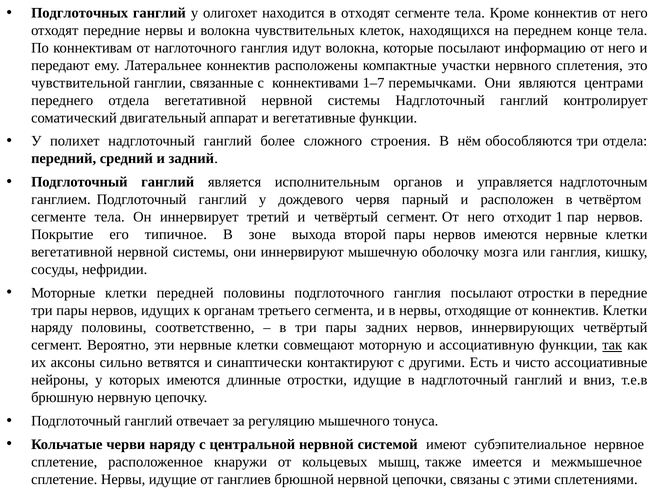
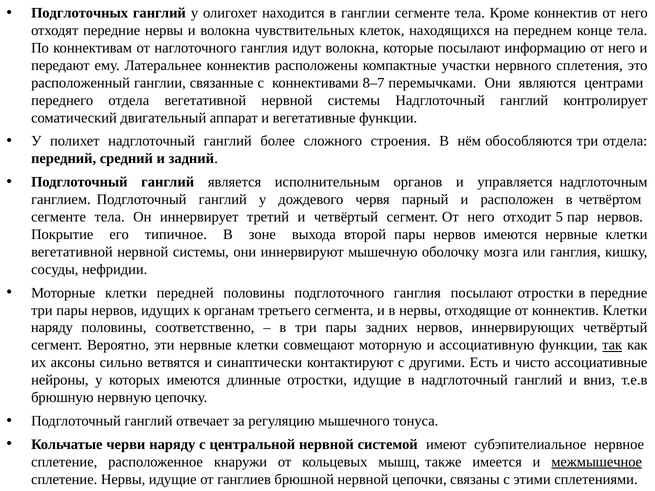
в отходят: отходят -> ганглии (366, 13)
чувствительной: чувствительной -> расположенный (81, 83)
1–7: 1–7 -> 8–7 (374, 83)
1: 1 -> 5 (559, 217)
межмышечное underline: none -> present (597, 462)
